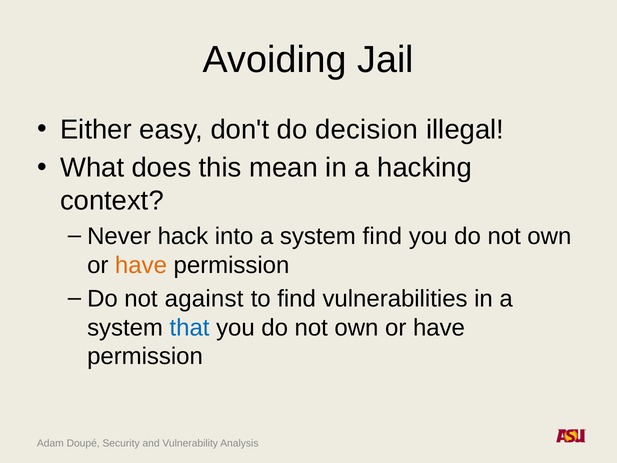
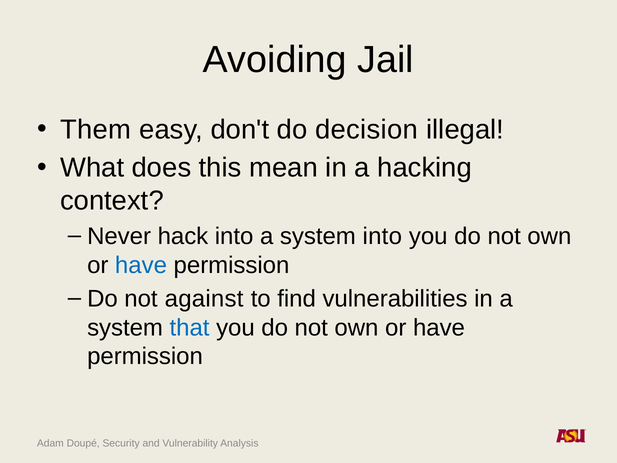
Either: Either -> Them (96, 129)
system find: find -> into (382, 236)
have colour: orange -> blue (141, 265)
